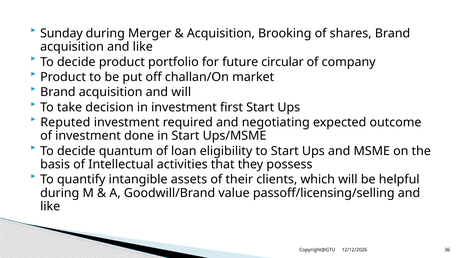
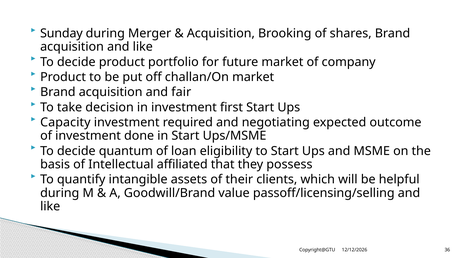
future circular: circular -> market (282, 62)
and will: will -> fair (181, 92)
Reputed: Reputed -> Capacity (65, 123)
activities: activities -> affiliated (182, 165)
